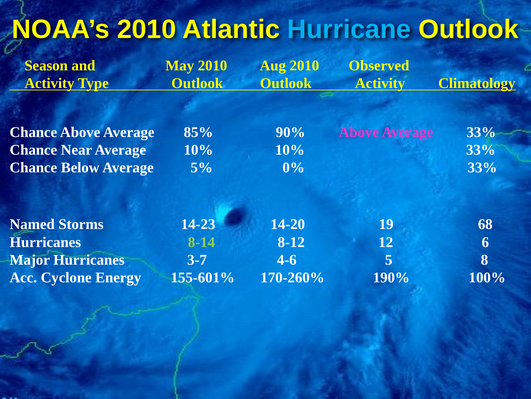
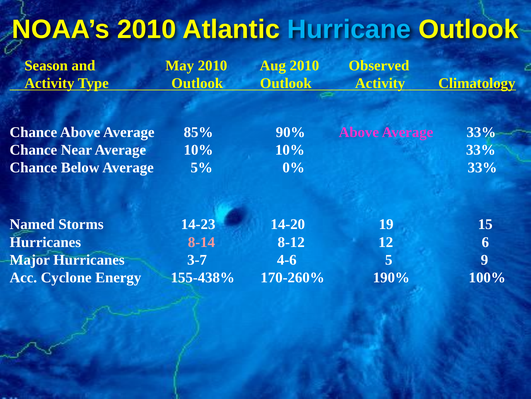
68: 68 -> 15 (485, 224)
8-14 colour: light green -> pink (201, 242)
8: 8 -> 9 (485, 259)
155-601%: 155-601% -> 155-438% (203, 277)
